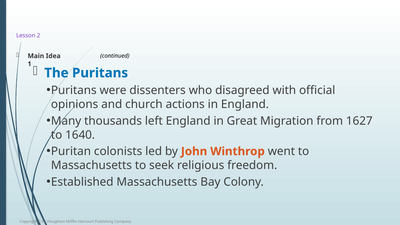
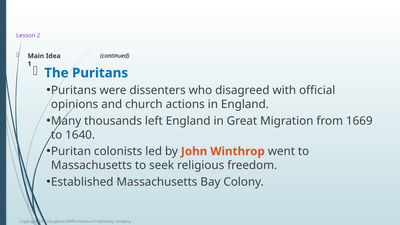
1627: 1627 -> 1669 (359, 121)
